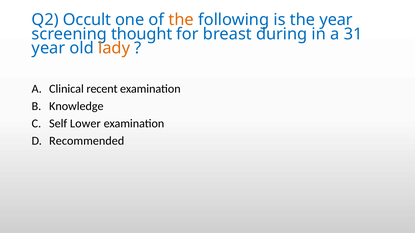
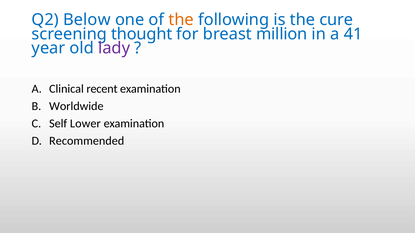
Occult: Occult -> Below (87, 20)
the year: year -> cure (336, 20)
during: during -> million (282, 34)
31: 31 -> 41 (353, 34)
lady colour: orange -> purple (114, 48)
Knowledge: Knowledge -> Worldwide (76, 106)
